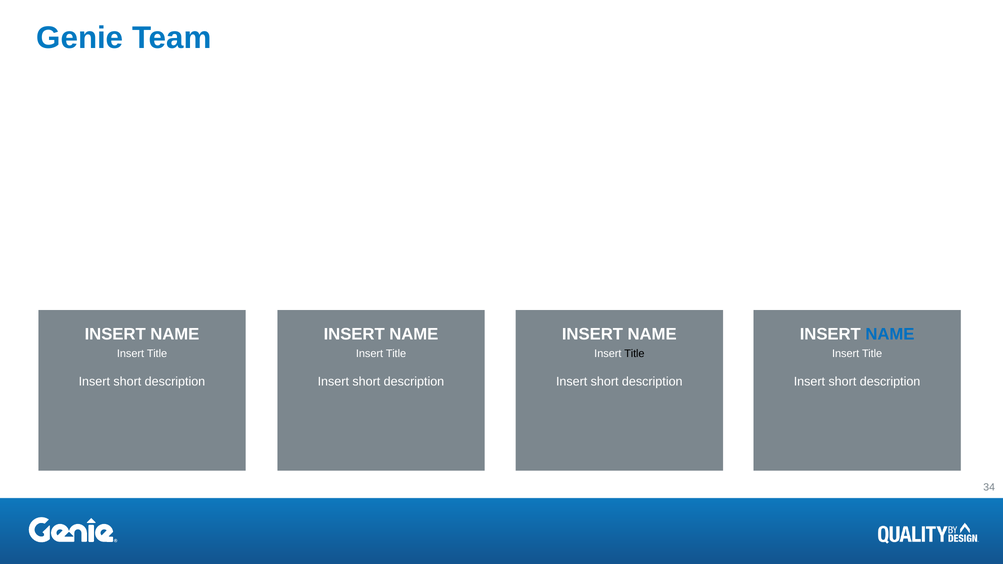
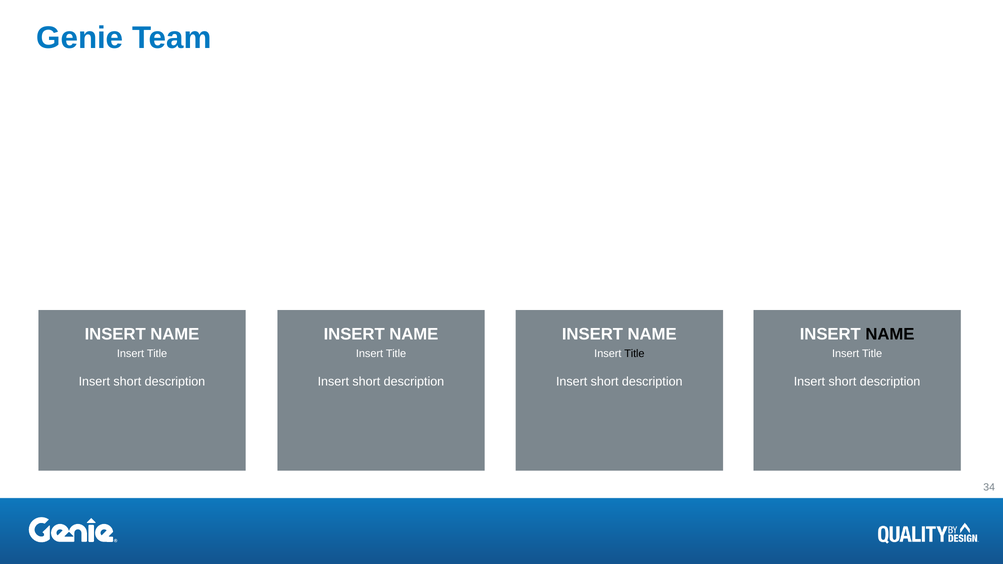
NAME colour: blue -> black (890, 334)
